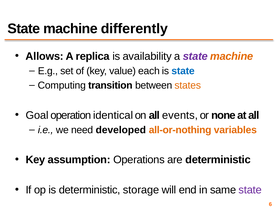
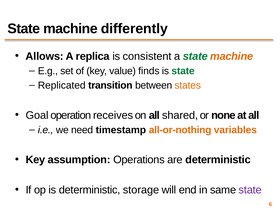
availability: availability -> consistent (147, 56)
state colour: purple -> green (195, 56)
each: each -> finds (149, 71)
state colour: blue -> green (183, 71)
Computing: Computing -> Replicated (62, 85)
identical: identical -> receives (113, 115)
events: events -> shared (180, 115)
developed: developed -> timestamp (121, 130)
